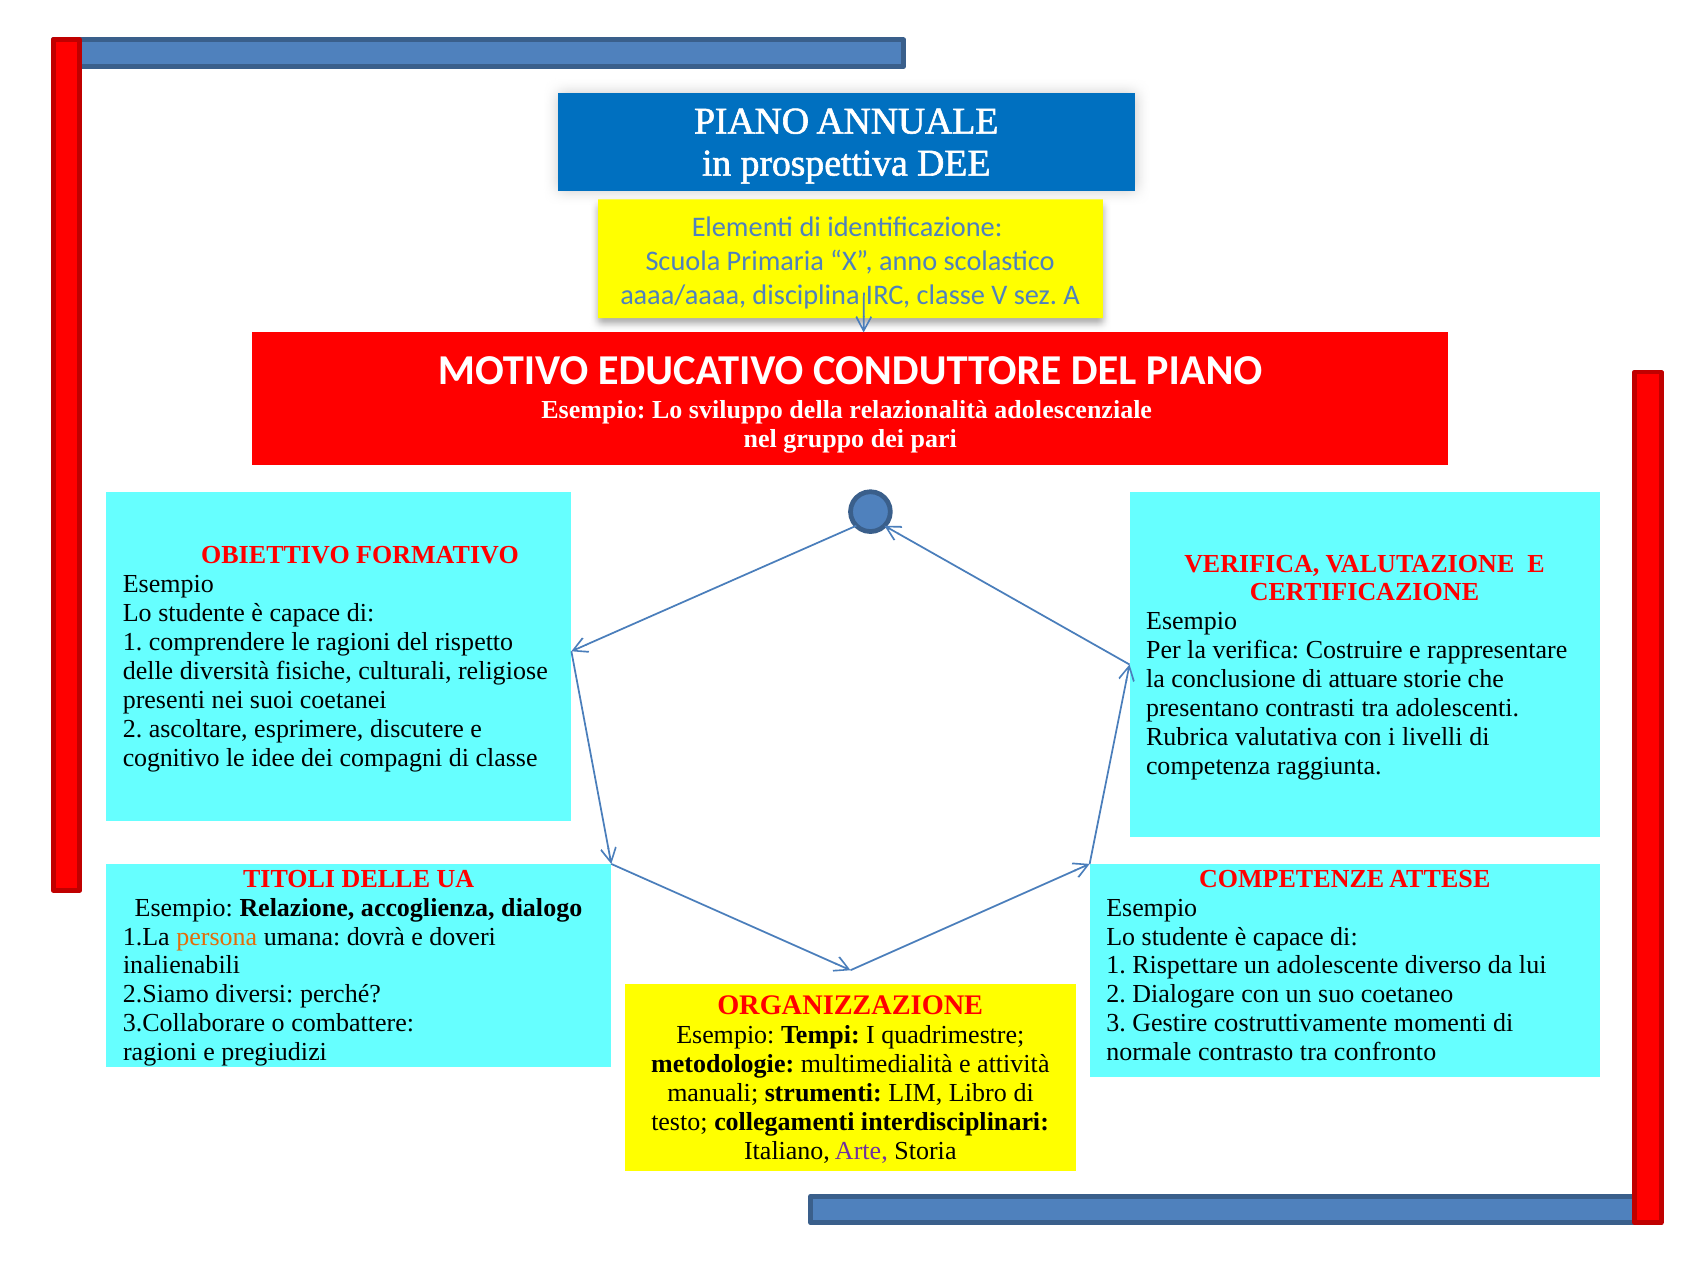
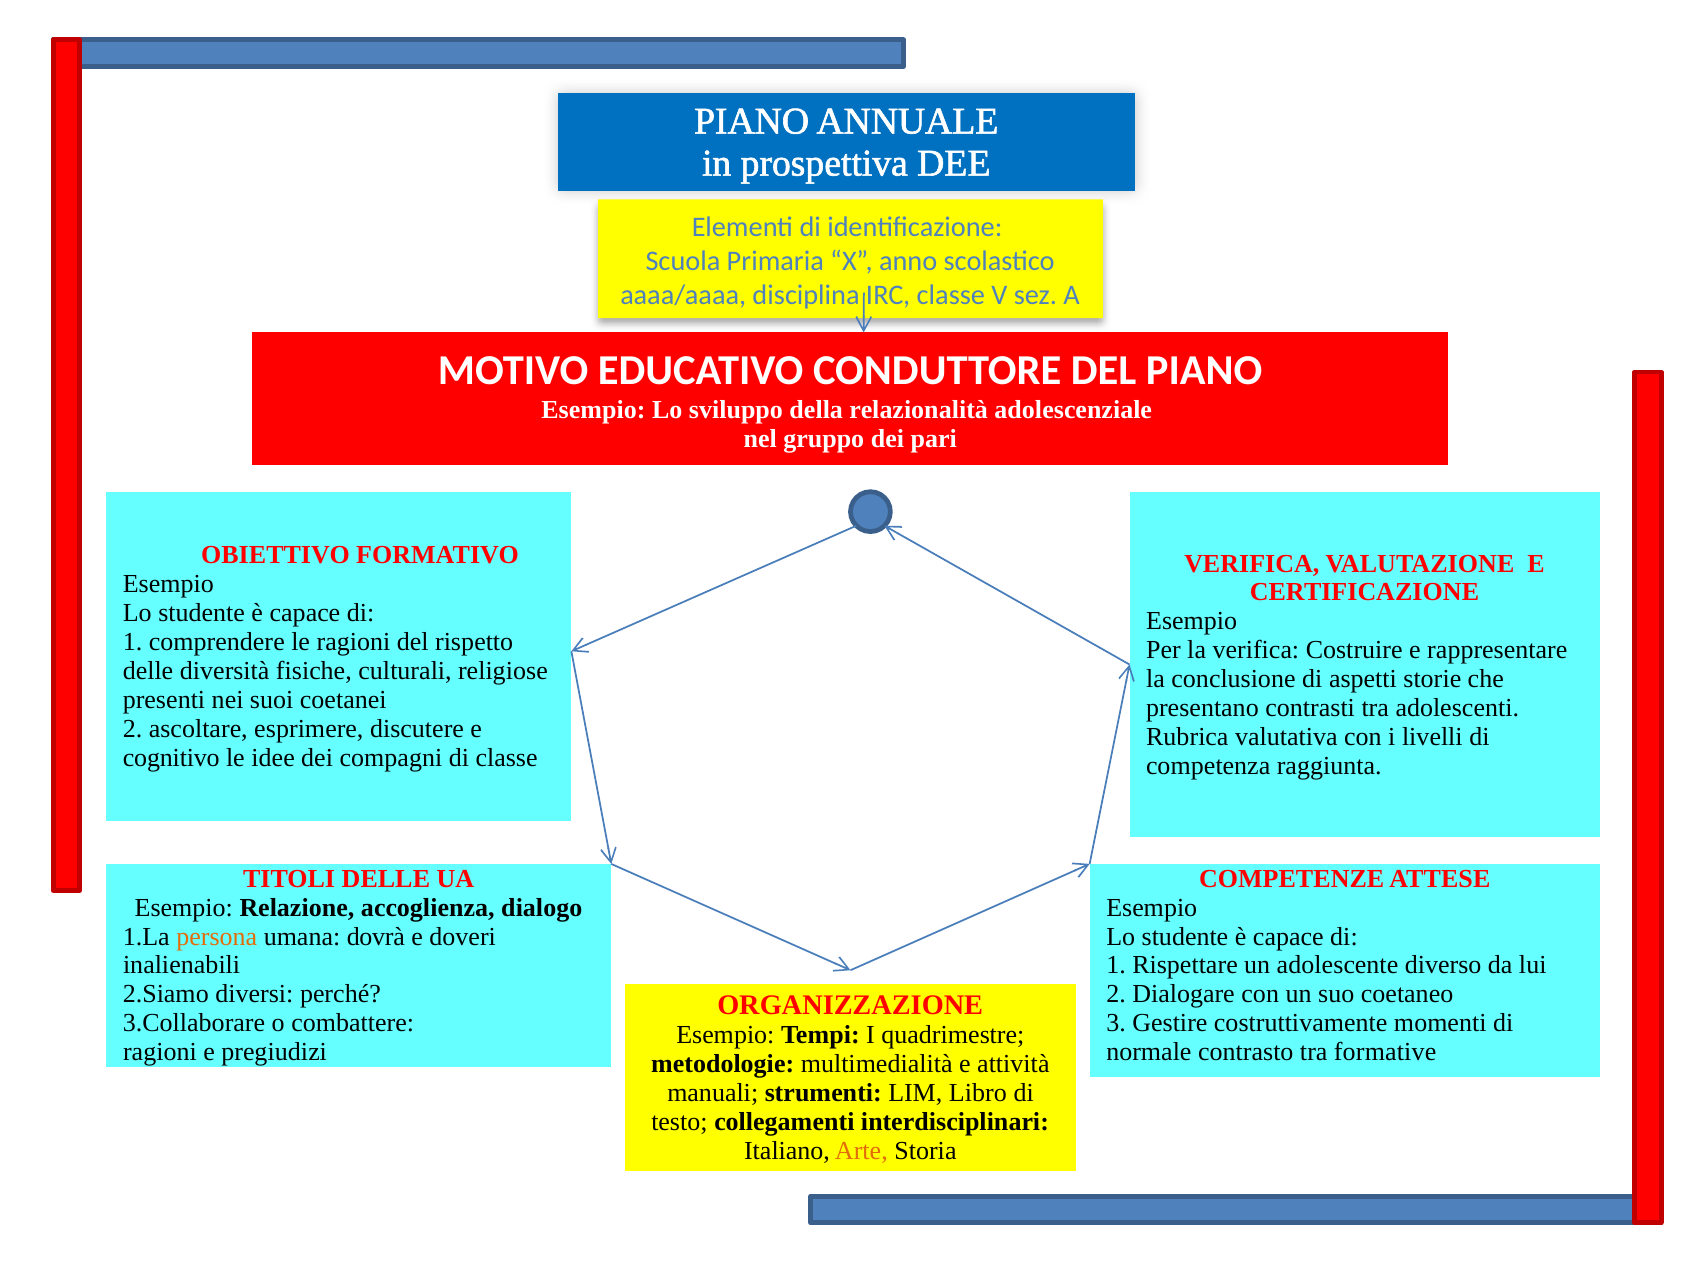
attuare: attuare -> aspetti (1363, 679)
confronto: confronto -> formative (1385, 1052)
Arte colour: purple -> orange (861, 1151)
